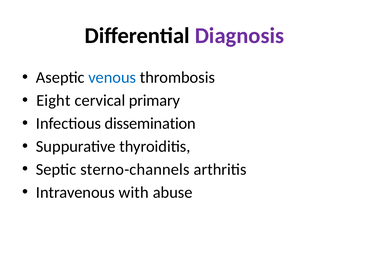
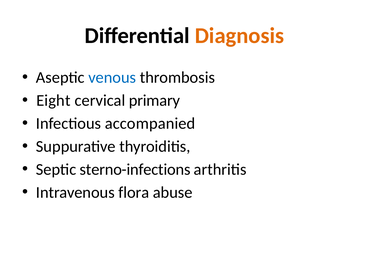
Diagnosis colour: purple -> orange (239, 36)
dissemination: dissemination -> accompanied (150, 123)
sterno-channels: sterno-channels -> sterno-infections (135, 169)
with: with -> flora (134, 192)
